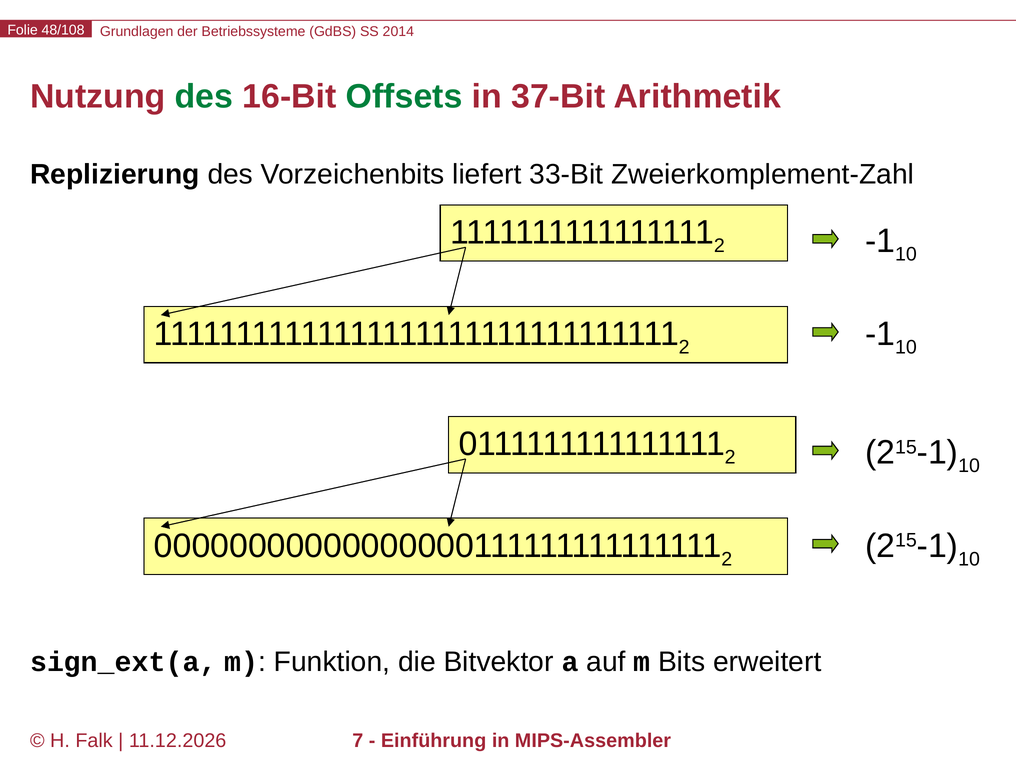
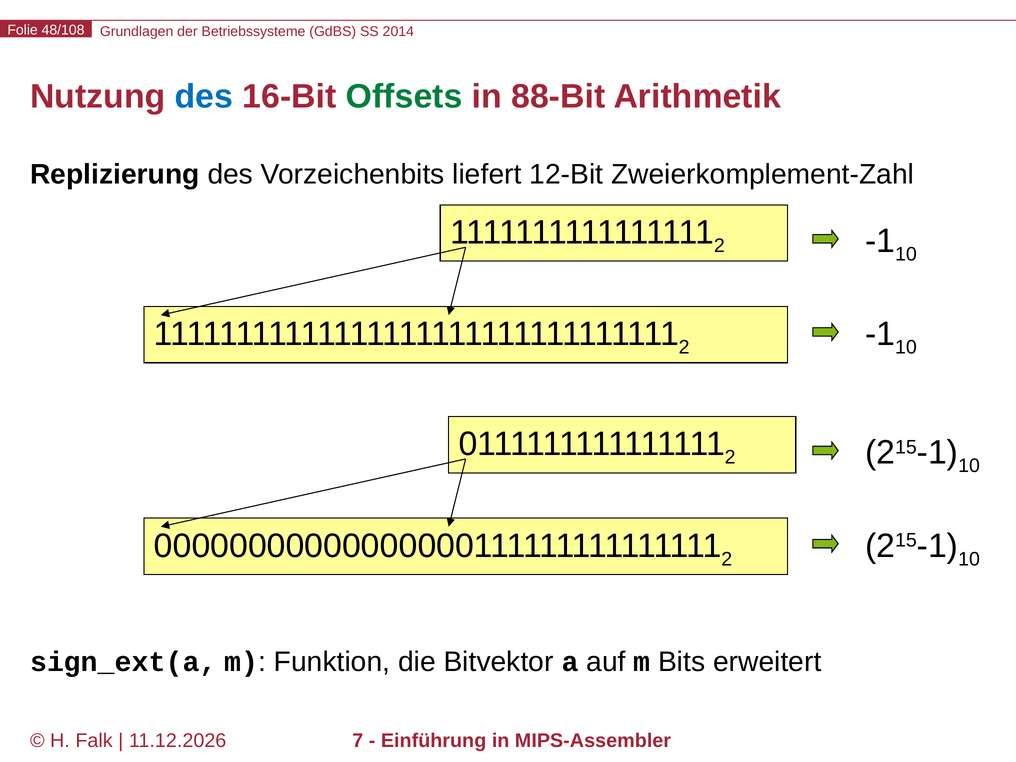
des colour: green -> blue (204, 97)
37-Bit: 37-Bit -> 88-Bit (558, 97)
33-Bit: 33-Bit -> 12-Bit (566, 174)
